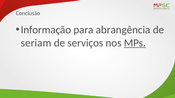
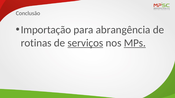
Informação: Informação -> Importação (46, 30)
seriam: seriam -> rotinas (36, 43)
serviços underline: none -> present (85, 43)
